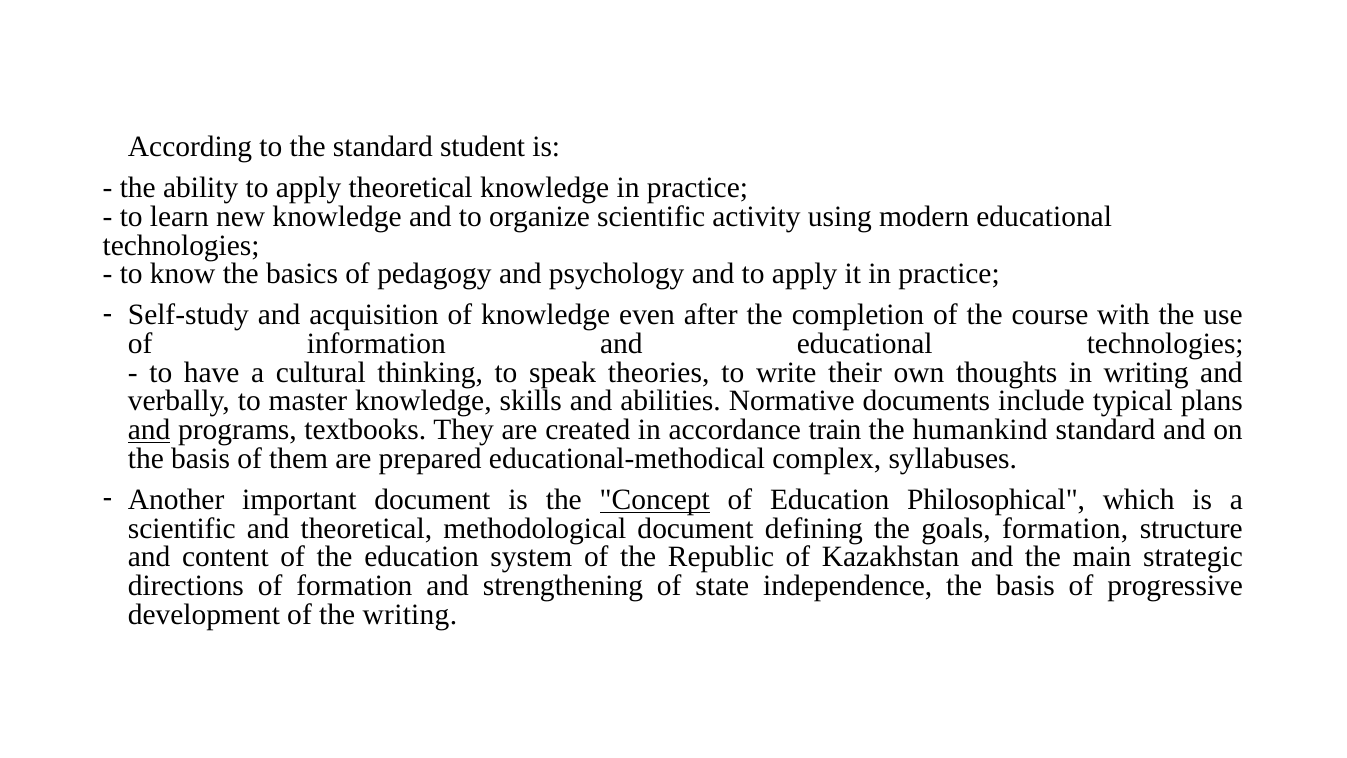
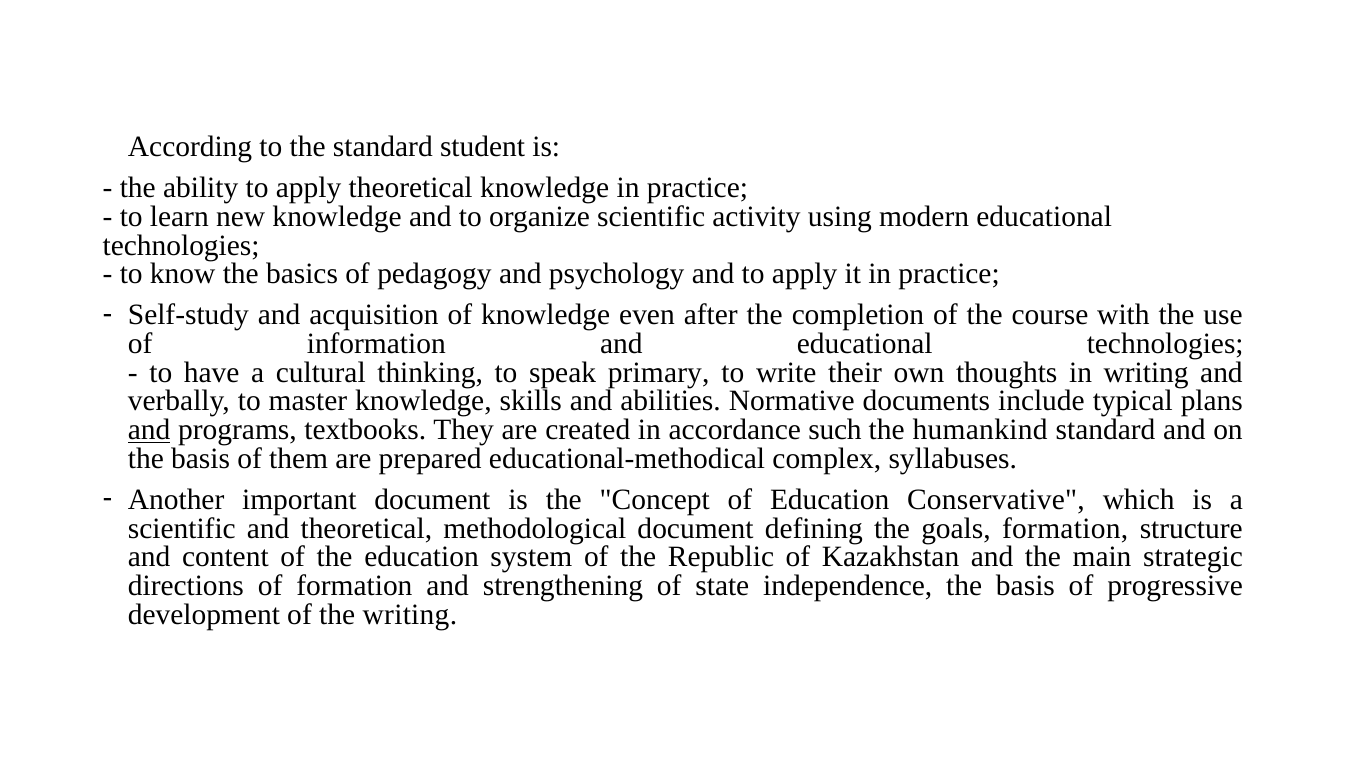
theories: theories -> primary (659, 372)
train: train -> such (835, 430)
Concept underline: present -> none (655, 500)
Philosophical: Philosophical -> Conservative (996, 500)
